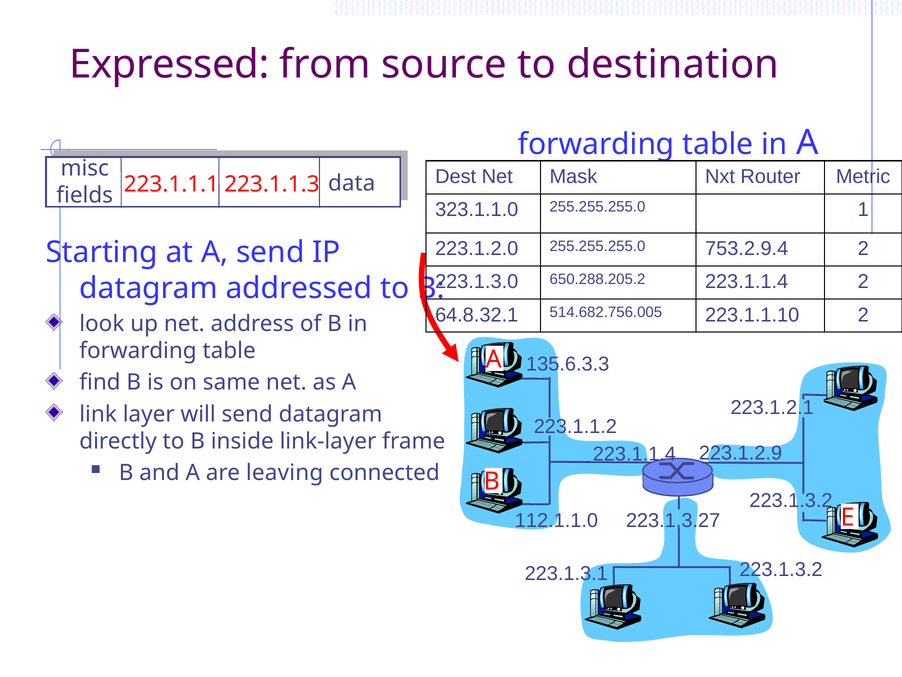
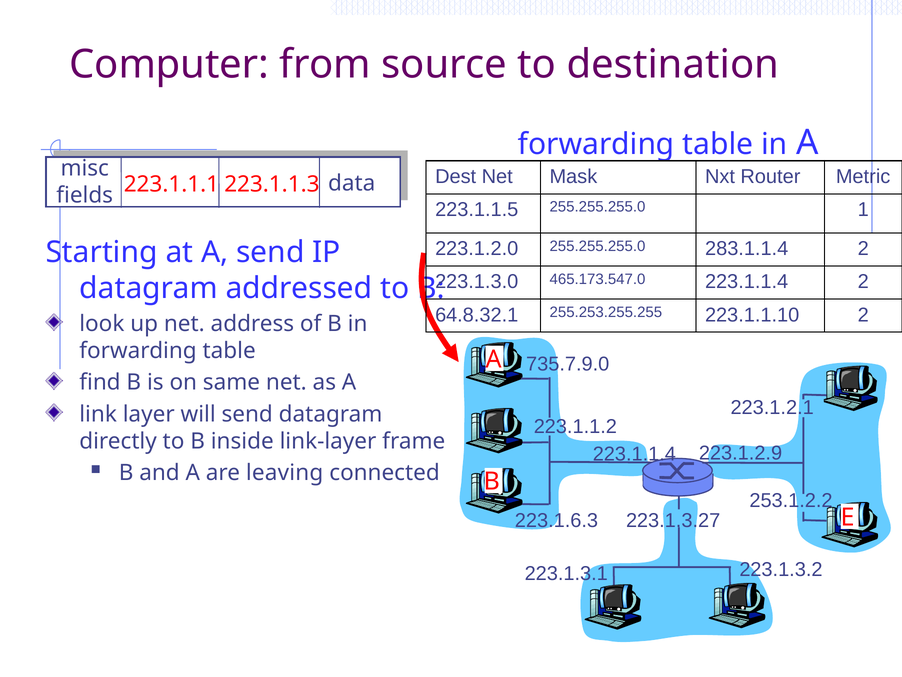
Expressed: Expressed -> Computer (169, 64)
323.1.1.0: 323.1.1.0 -> 223.1.1.5 (477, 210)
753.2.9.4: 753.2.9.4 -> 283.1.1.4 (747, 249)
650.288.205.2: 650.288.205.2 -> 465.173.547.0 (597, 279)
514.682.756.005: 514.682.756.005 -> 255.253.255.255 (606, 312)
135.6.3.3: 135.6.3.3 -> 735.7.9.0 (568, 364)
223.1.3.2: 223.1.3.2 -> 253.1.2.2 (791, 500)
112.1.1.0: 112.1.1.0 -> 223.1.6.3 (556, 520)
